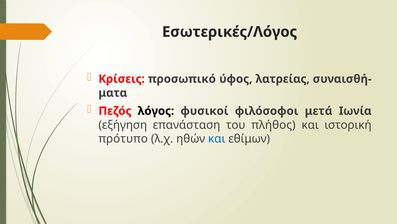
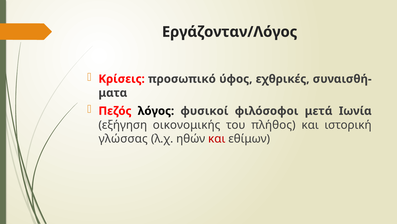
Εσωτερικές/Λόγος: Εσωτερικές/Λόγος -> Εργάζονταν/Λόγος (230, 32)
λατρείας: λατρείας -> εχθρικές (283, 79)
επανάσταση: επανάσταση -> οικονομικής (187, 125)
πρότυπο: πρότυπο -> γλώσσας (123, 138)
και colour: blue -> red (217, 138)
